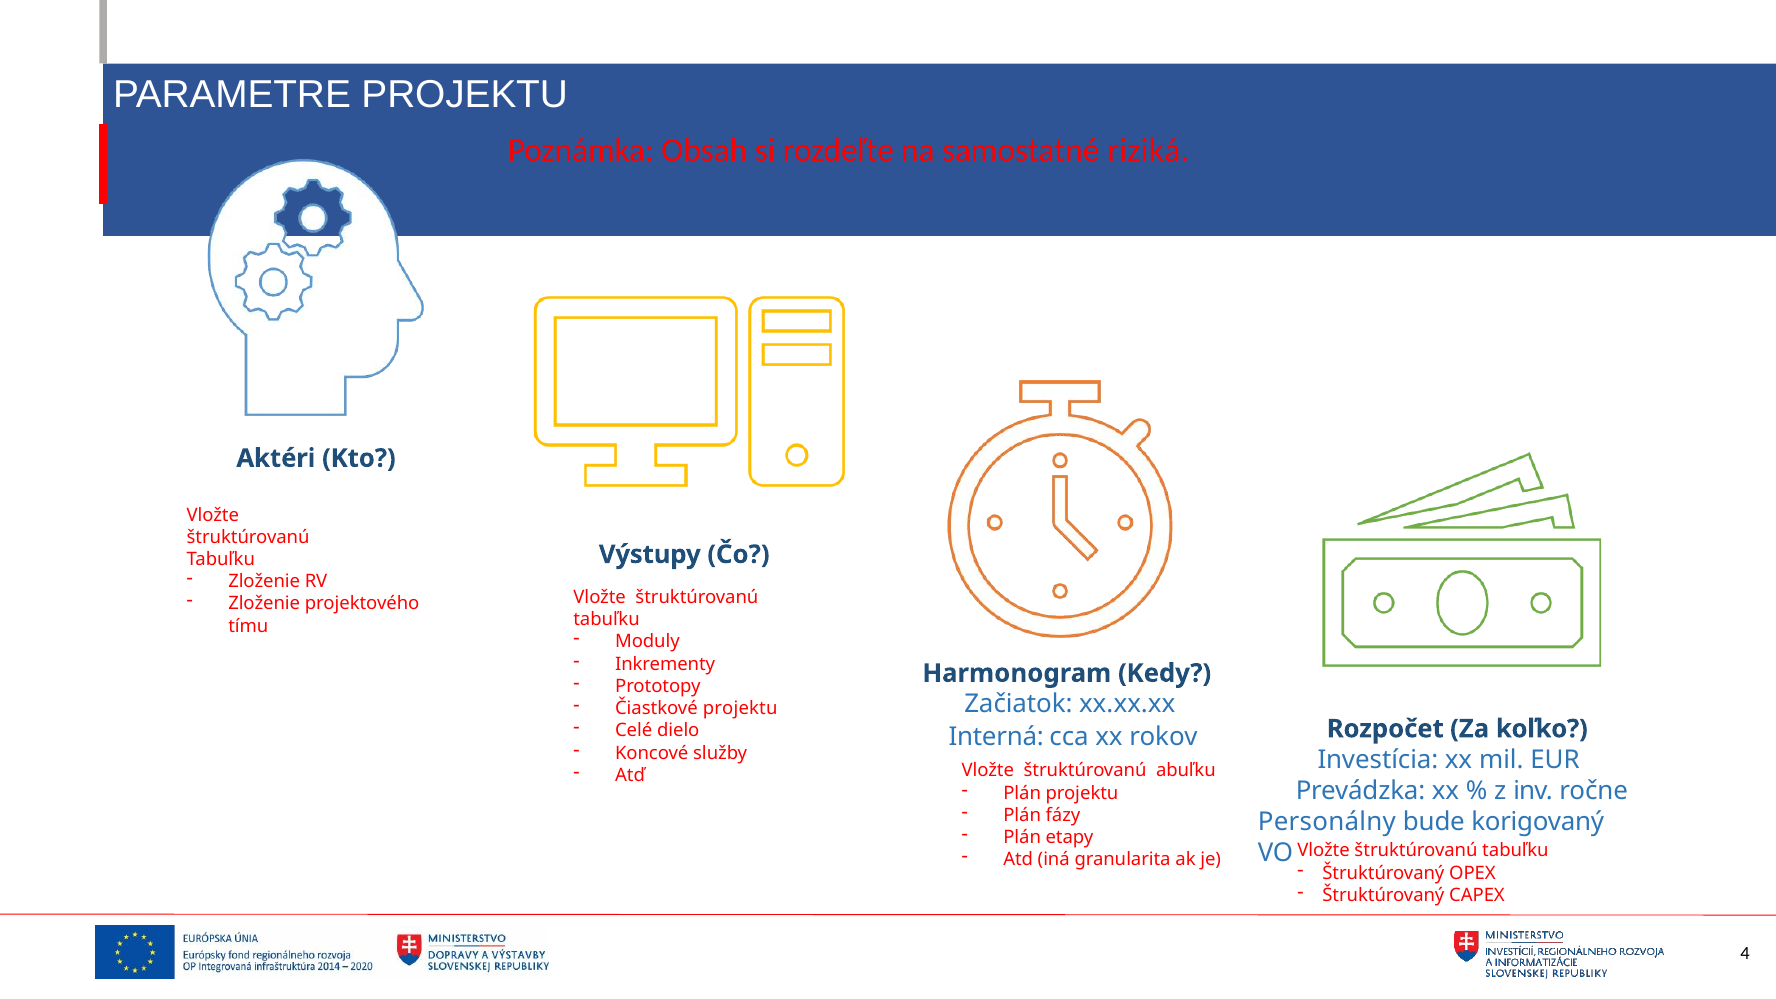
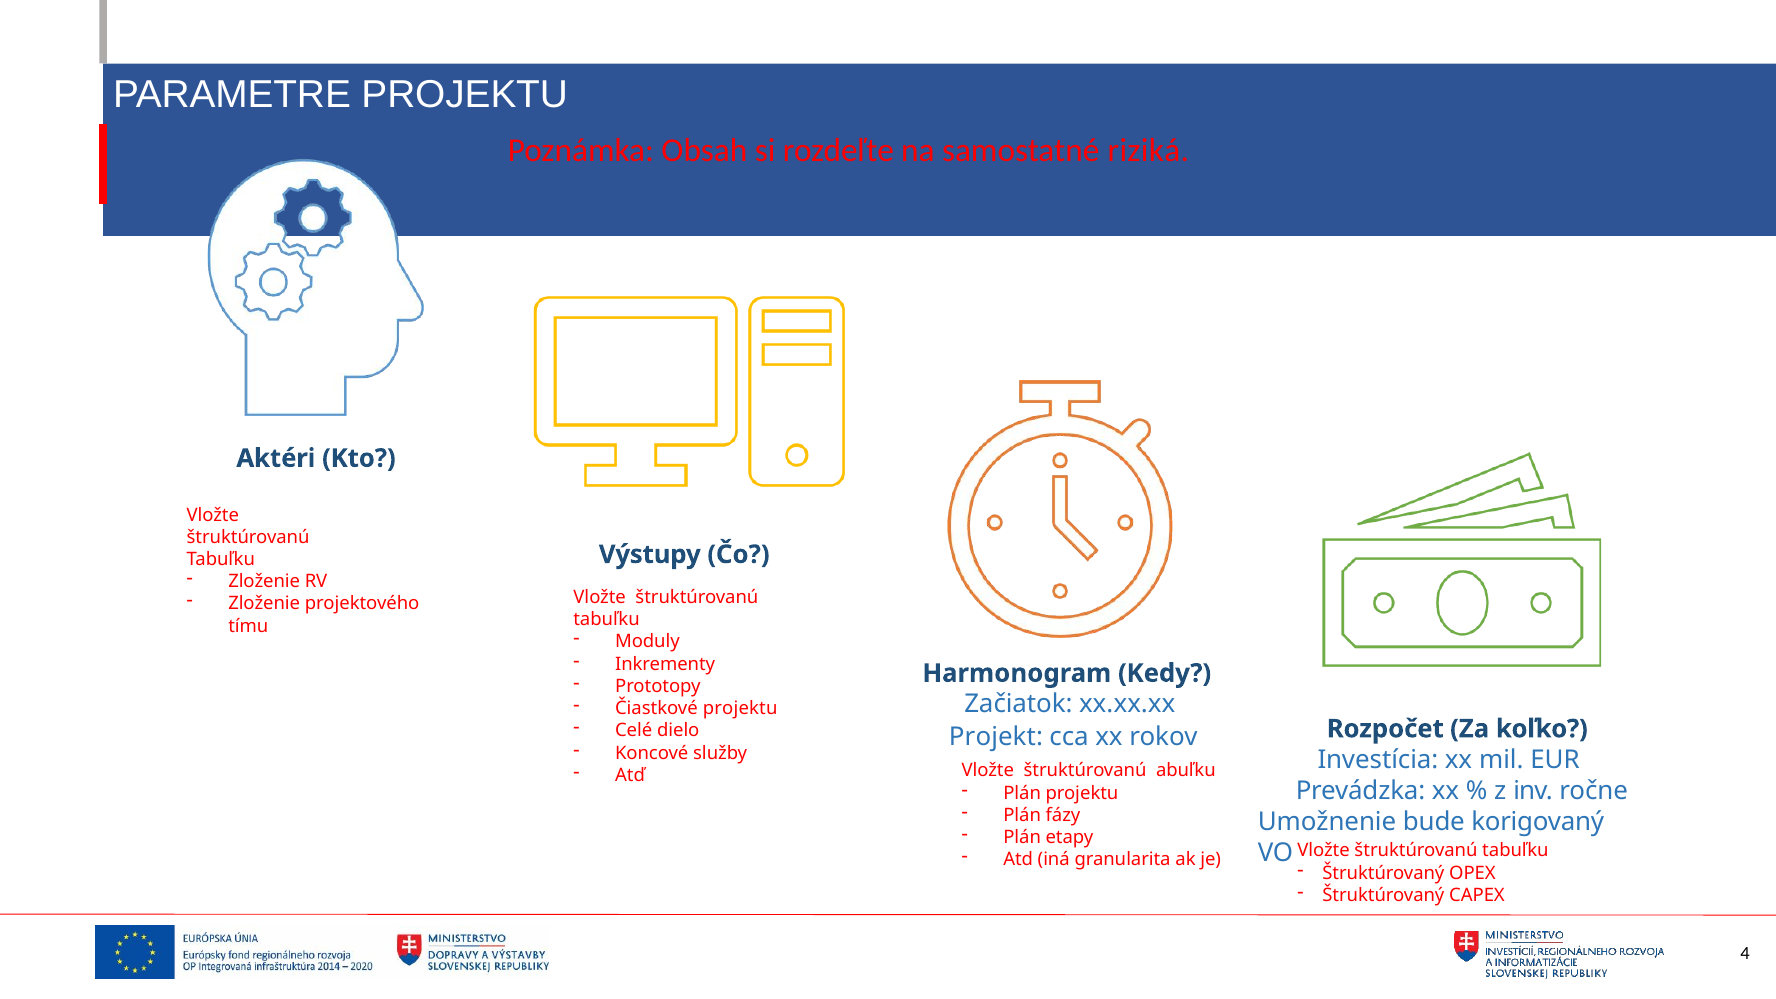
Interná: Interná -> Projekt (996, 737)
Personálny: Personálny -> Umožnenie (1327, 822)
